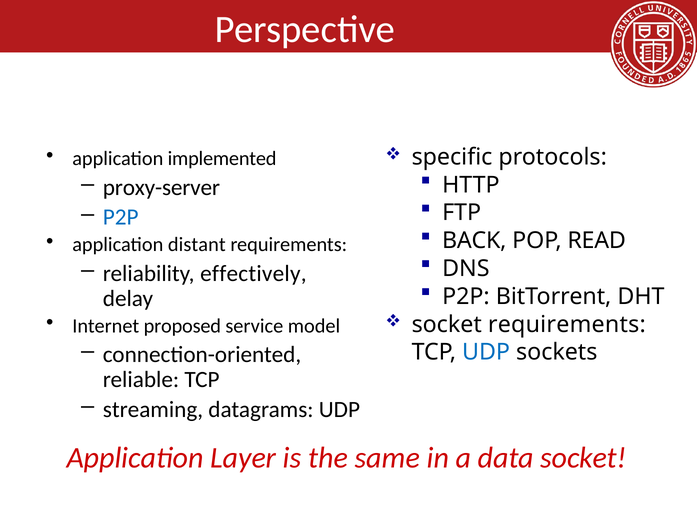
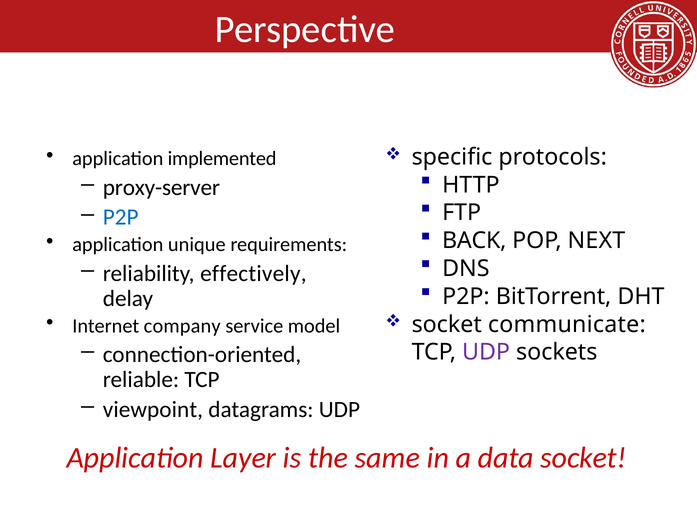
READ: READ -> NEXT (596, 241)
distant: distant -> unique (197, 245)
proposed: proposed -> company (182, 326)
socket requirements: requirements -> communicate (567, 324)
UDP colour: blue -> purple (486, 352)
streaming: streaming -> viewpoint (153, 410)
